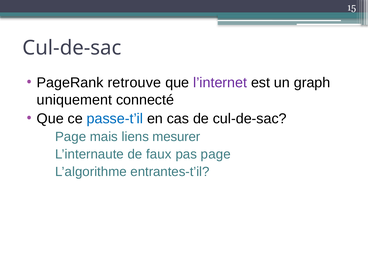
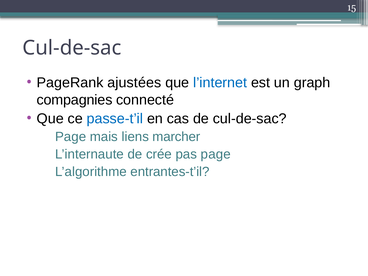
retrouve: retrouve -> ajustées (134, 83)
l’internet colour: purple -> blue (220, 83)
uniquement: uniquement -> compagnies (75, 100)
mesurer: mesurer -> marcher (176, 137)
faux: faux -> crée (159, 154)
